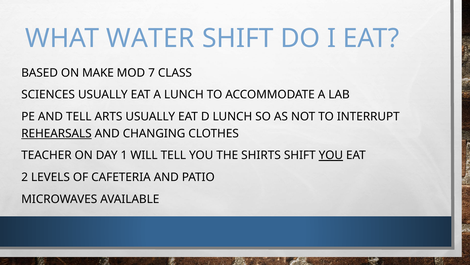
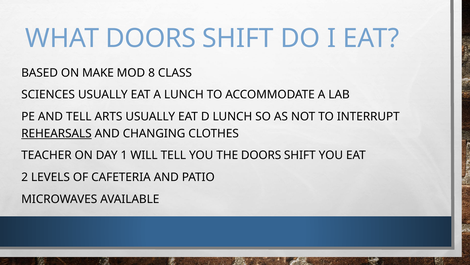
WHAT WATER: WATER -> DOORS (151, 38)
7: 7 -> 8 (152, 73)
THE SHIRTS: SHIRTS -> DOORS (261, 155)
YOU underline: present -> none (331, 155)
